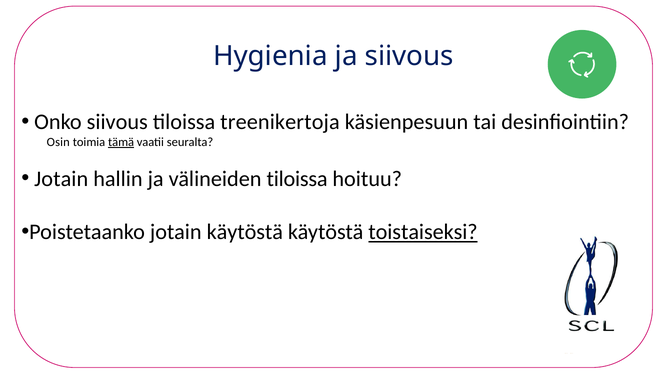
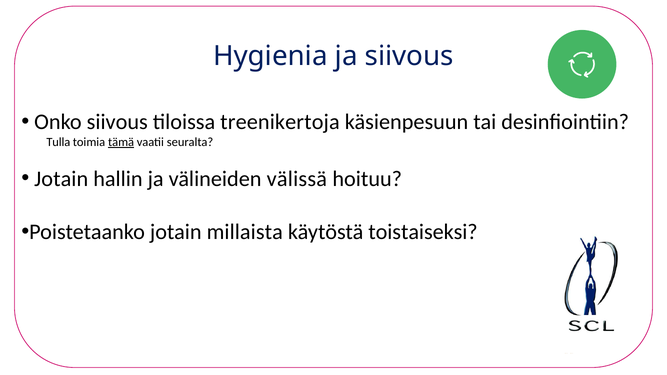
Osin: Osin -> Tulla (58, 142)
välineiden tiloissa: tiloissa -> välissä (297, 179)
jotain käytöstä: käytöstä -> millaista (245, 232)
toistaiseksi underline: present -> none (423, 232)
